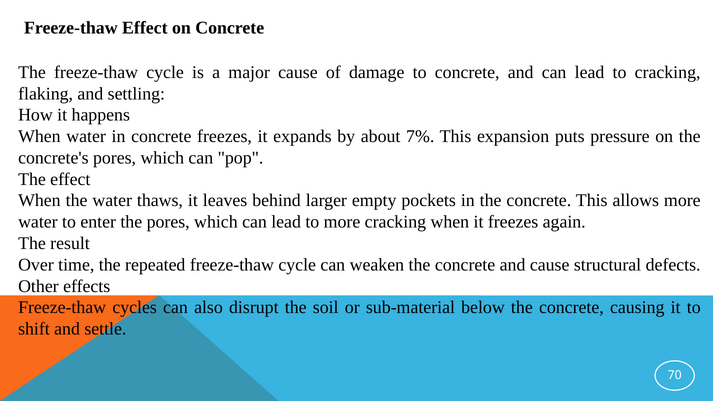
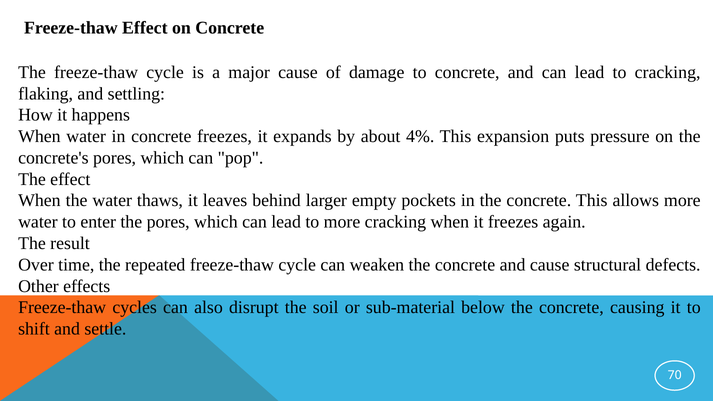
7%: 7% -> 4% (420, 136)
